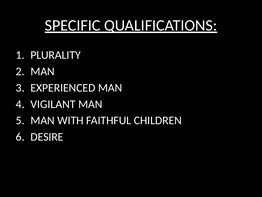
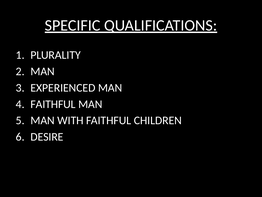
VIGILANT: VIGILANT -> FAITHFUL (53, 104)
